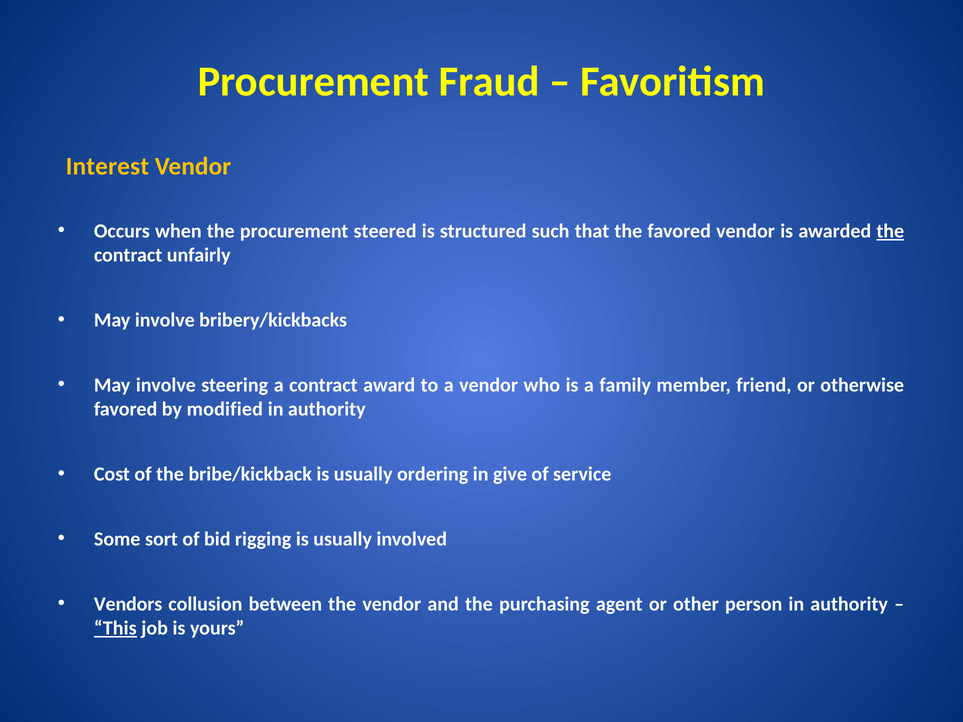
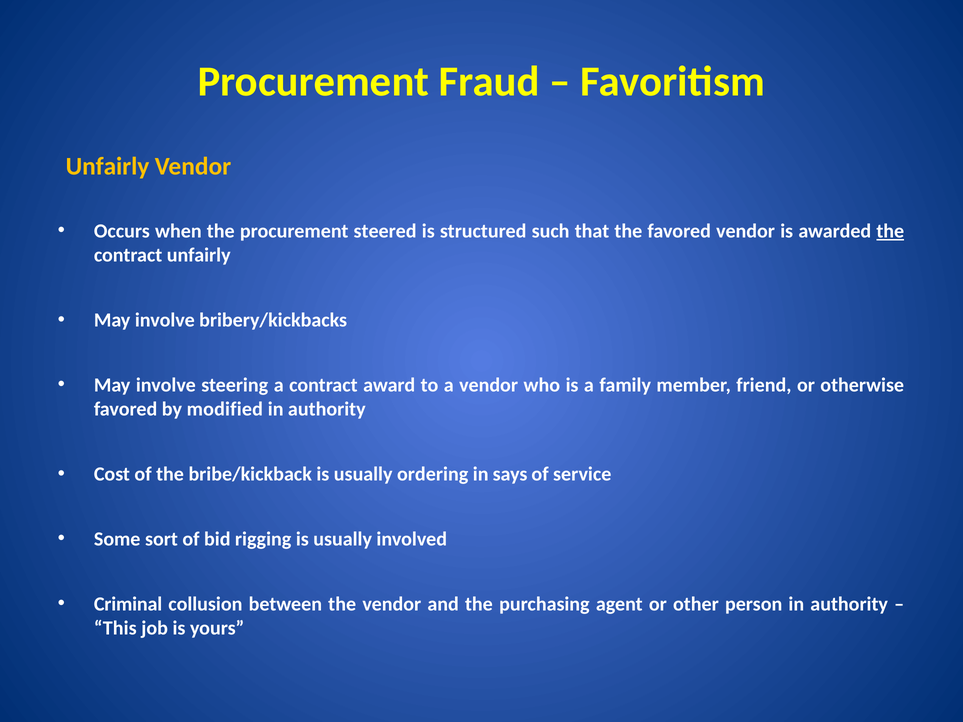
Interest: Interest -> Unfairly (107, 166)
give: give -> says (510, 474)
Vendors: Vendors -> Criminal (128, 604)
This underline: present -> none (115, 628)
